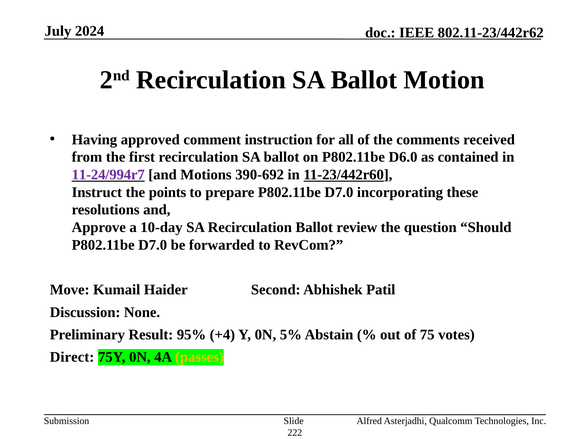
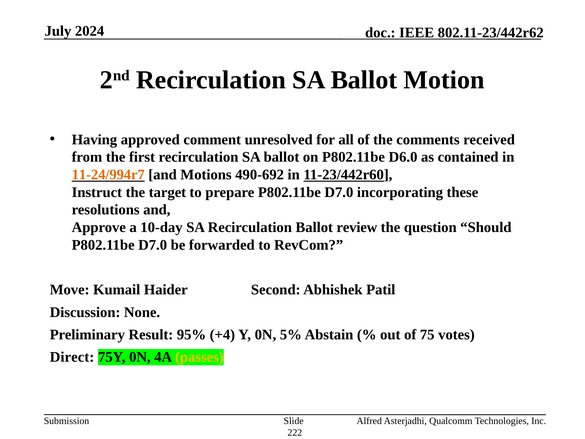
instruction: instruction -> unresolved (279, 139)
11-24/994r7 colour: purple -> orange (108, 175)
390-692: 390-692 -> 490-692 (260, 175)
points: points -> target (167, 192)
